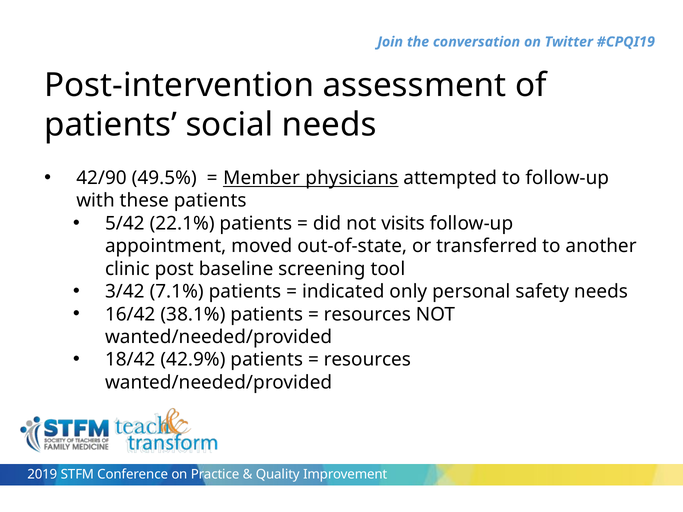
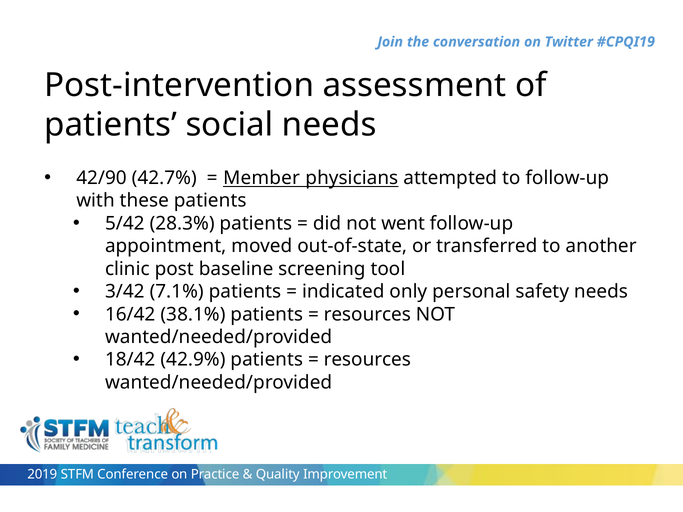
49.5%: 49.5% -> 42.7% (164, 178)
22.1%: 22.1% -> 28.3% (182, 224)
visits: visits -> went (403, 224)
